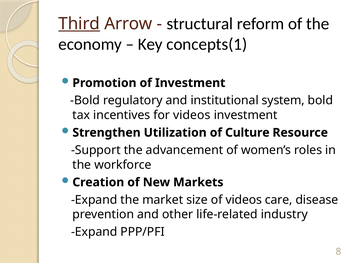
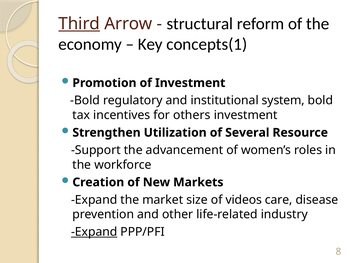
for videos: videos -> others (192, 115)
Culture: Culture -> Several (247, 132)
Expand underline: none -> present (94, 232)
